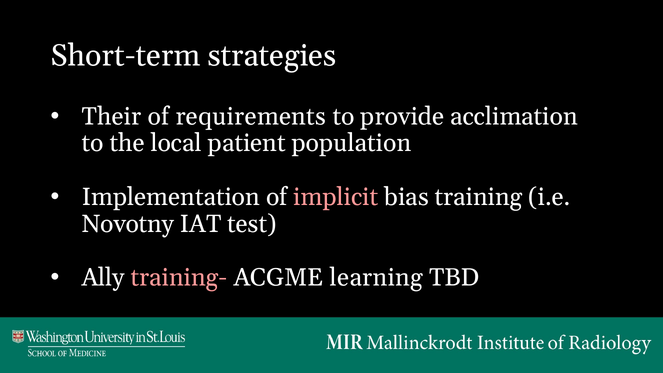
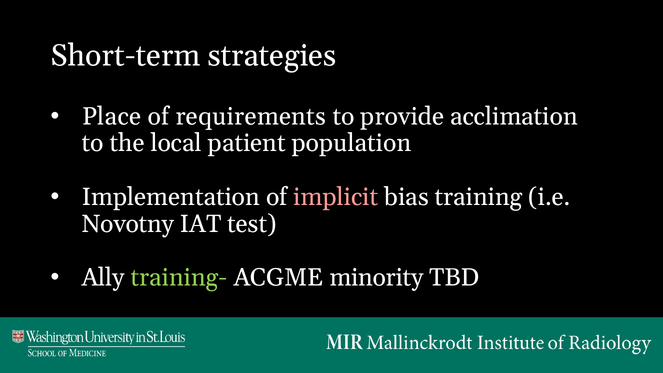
Their: Their -> Place (112, 116)
training- colour: pink -> light green (179, 278)
learning: learning -> minority (377, 278)
